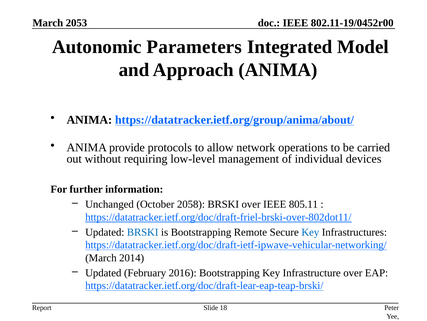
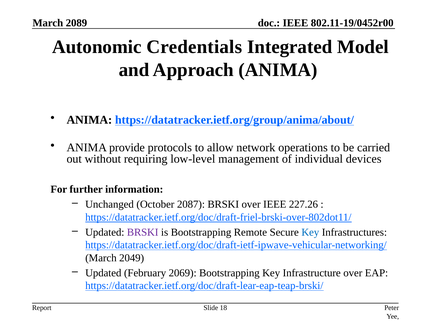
2053: 2053 -> 2089 (76, 23)
Parameters: Parameters -> Credentials (194, 47)
2058: 2058 -> 2087 (191, 204)
805.11: 805.11 -> 227.26 (303, 204)
BRSKI colour: blue -> purple (143, 232)
2014: 2014 -> 2049 (132, 257)
2016: 2016 -> 2069 (183, 272)
